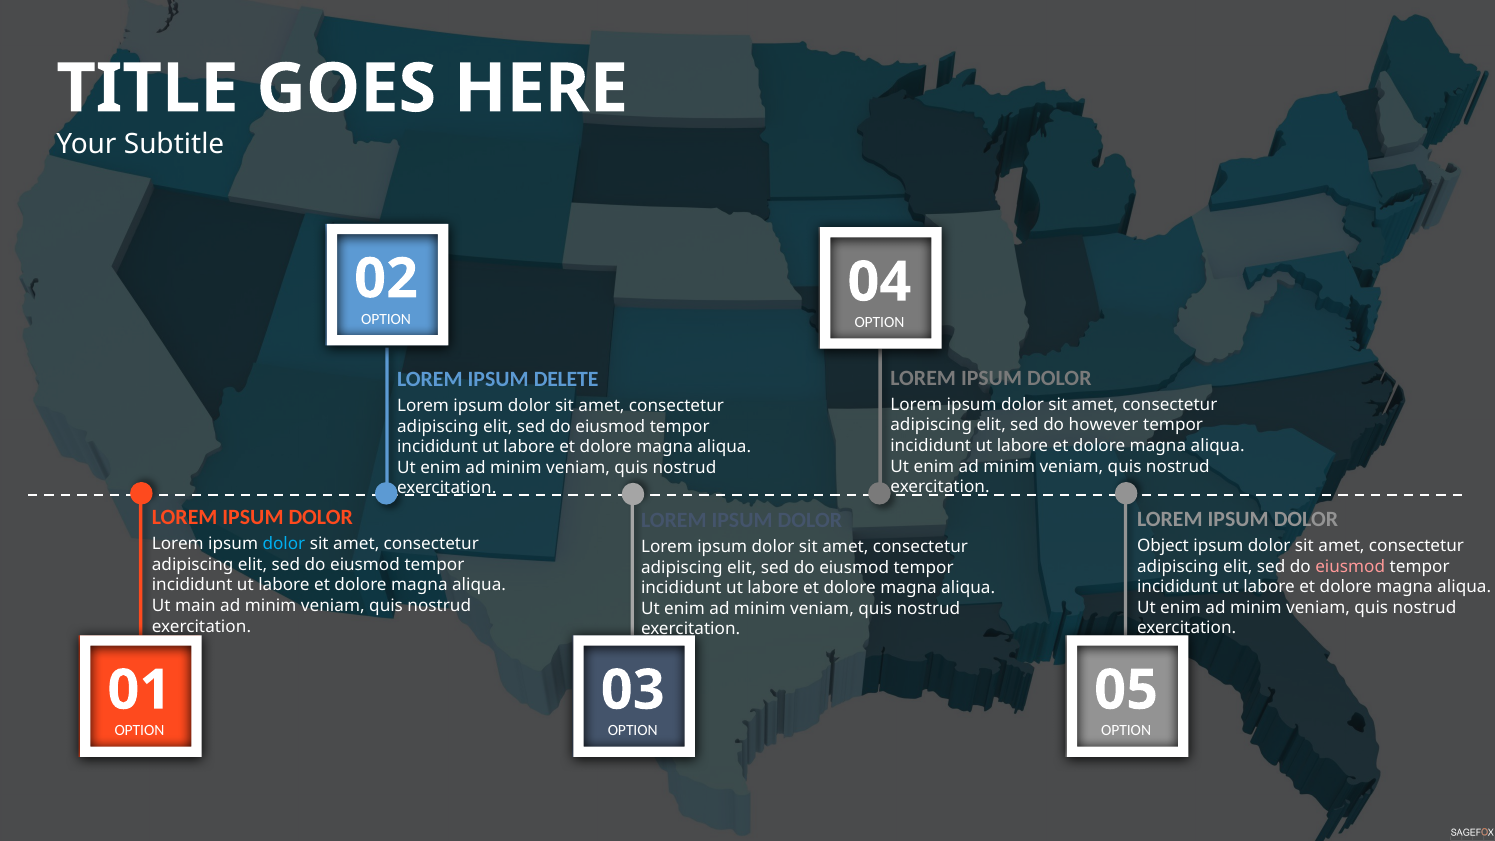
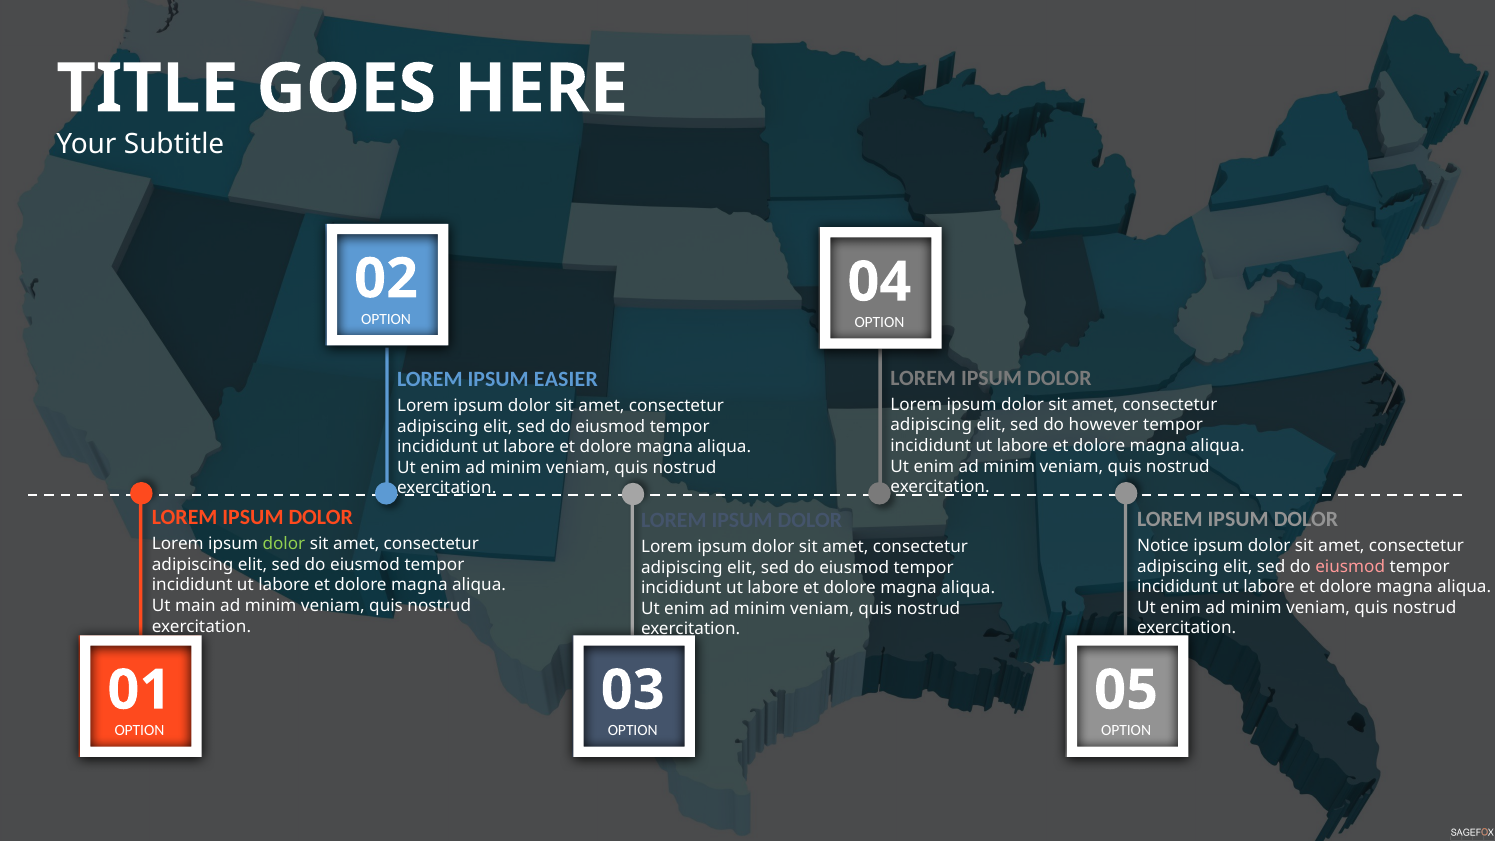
DELETE: DELETE -> EASIER (566, 379)
dolor colour: light blue -> light green (284, 544)
Object: Object -> Notice (1163, 546)
